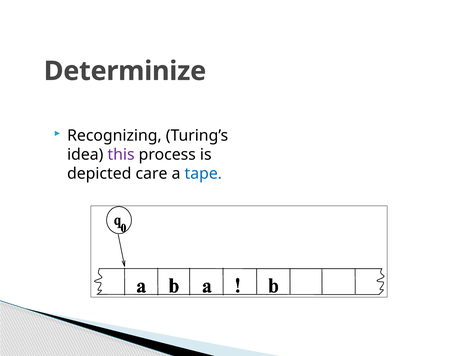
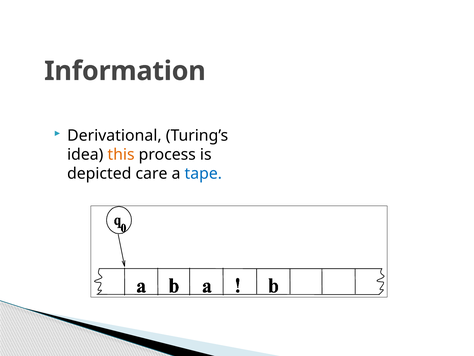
Determinize: Determinize -> Information (125, 71)
Recognizing: Recognizing -> Derivational (114, 135)
this colour: purple -> orange (121, 154)
